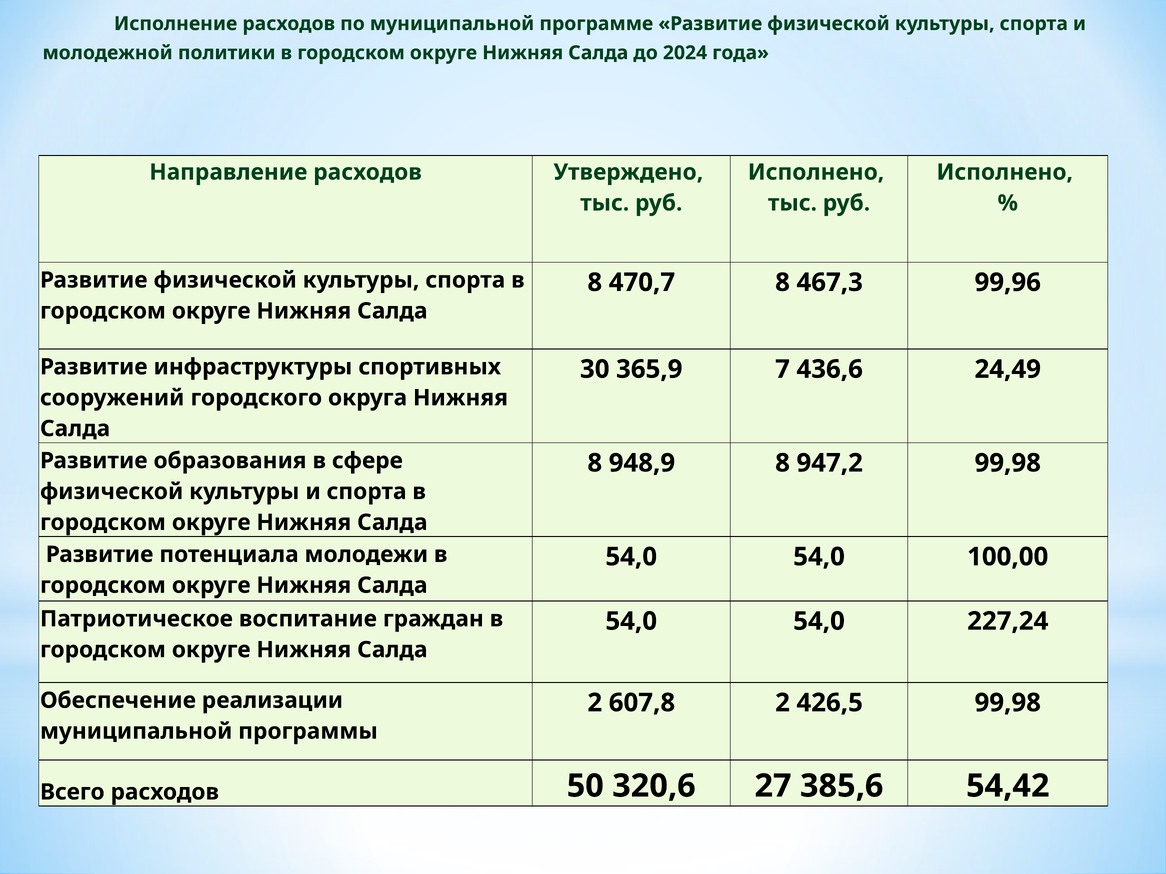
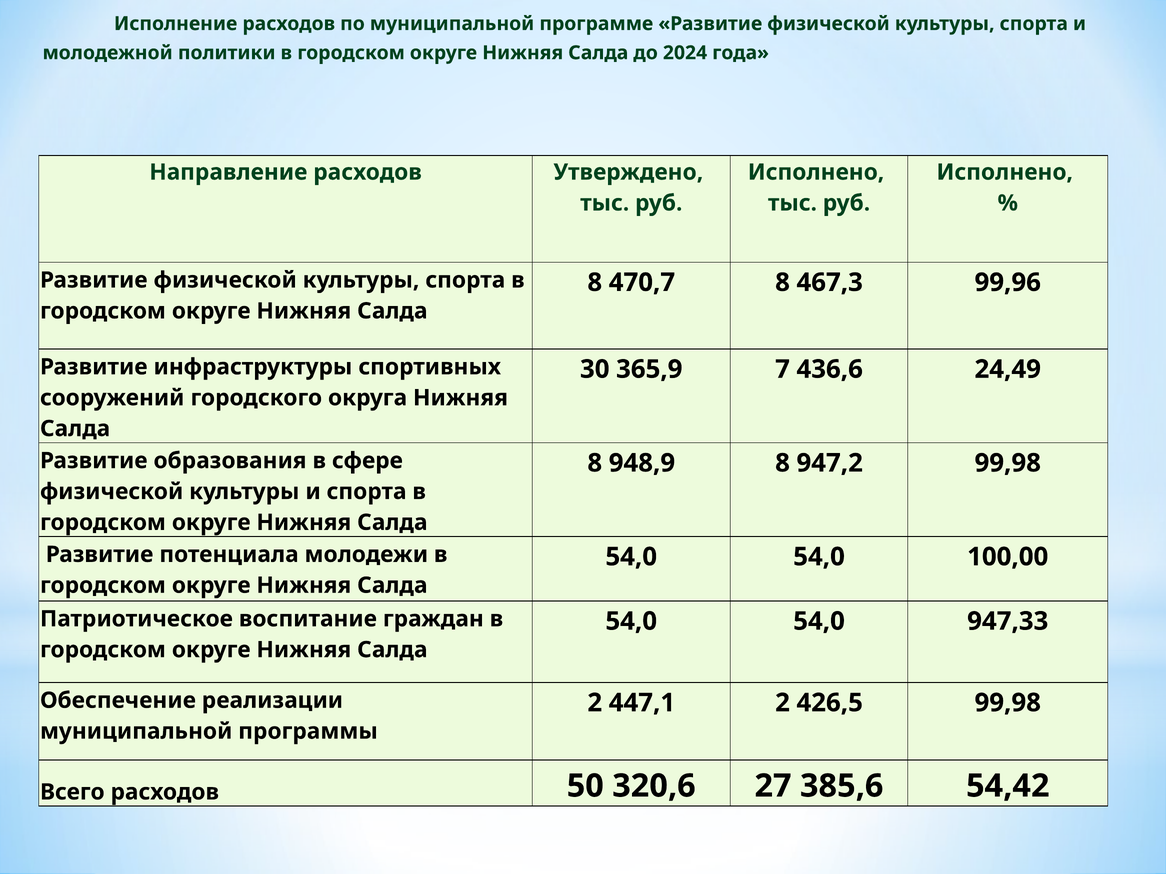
227,24: 227,24 -> 947,33 (1008, 622)
607,8: 607,8 -> 447,1 (642, 703)
